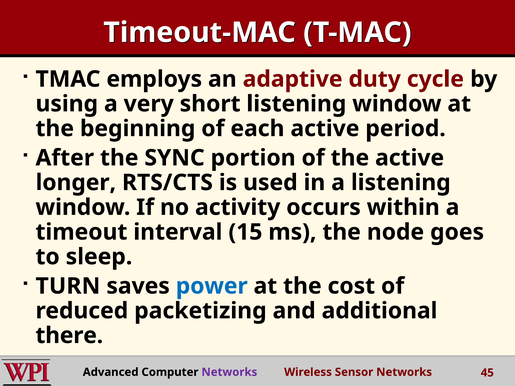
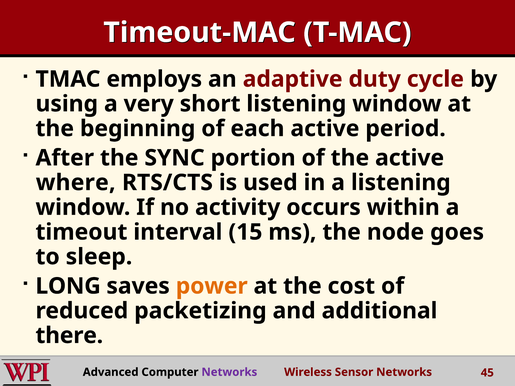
longer: longer -> where (76, 183)
TURN: TURN -> LONG (68, 286)
power colour: blue -> orange (212, 286)
